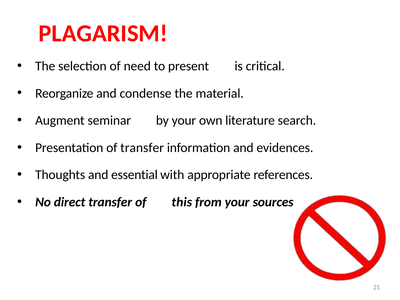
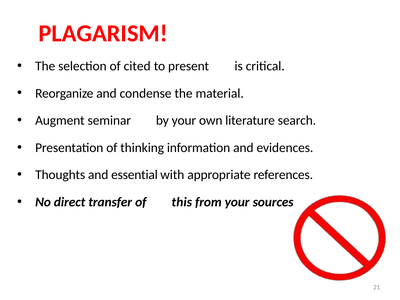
need: need -> cited (137, 66)
of transfer: transfer -> thinking (142, 148)
